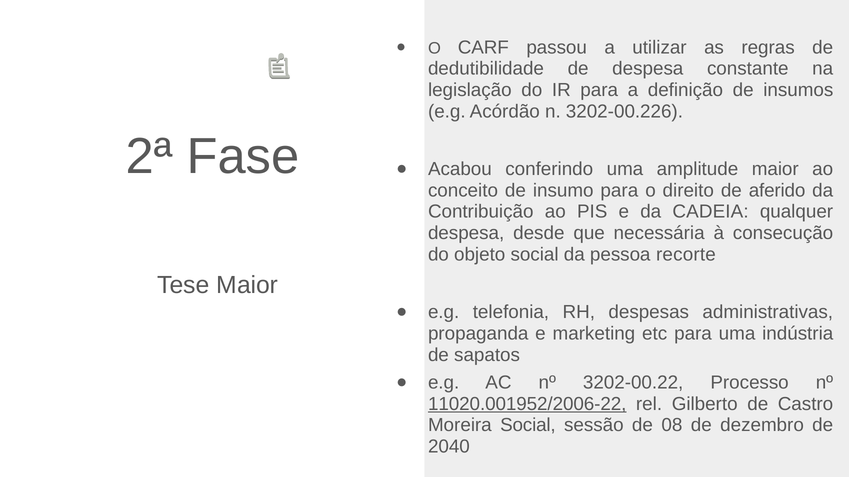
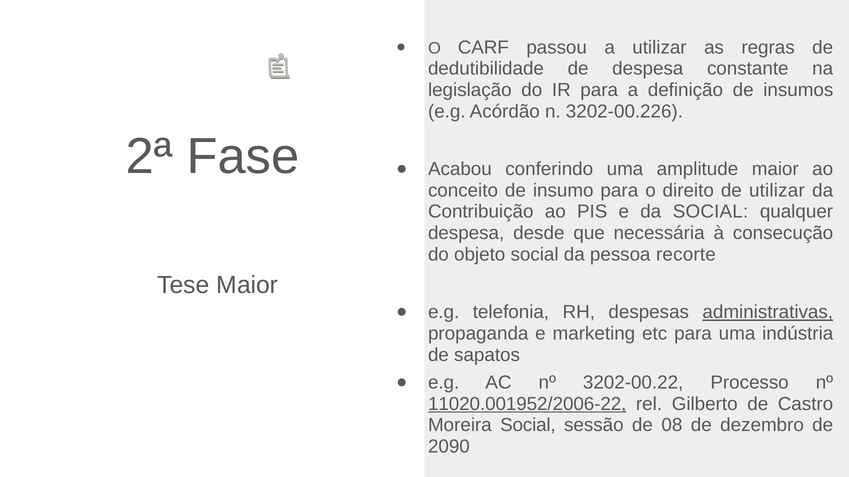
de aferido: aferido -> utilizar (777, 191)
da CADEIA: CADEIA -> SOCIAL (711, 212)
administrativas underline: none -> present (768, 313)
2040: 2040 -> 2090 (449, 447)
